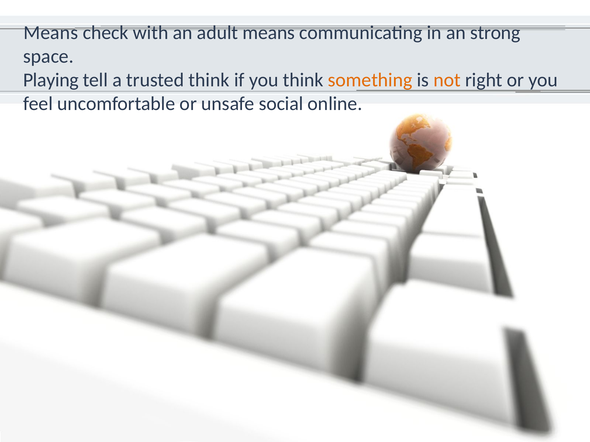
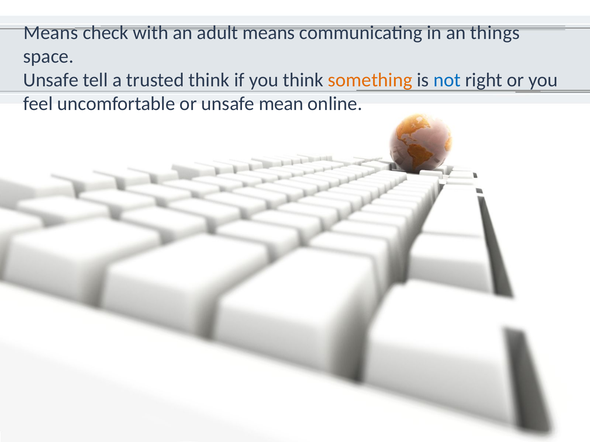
strong: strong -> things (495, 33)
Playing: Playing -> Unsafe (51, 80)
not colour: orange -> blue (447, 80)
social: social -> mean (281, 104)
